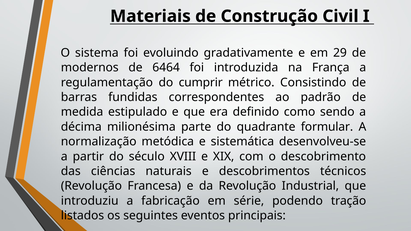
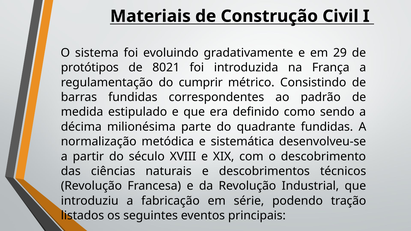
modernos: modernos -> protótipos (90, 68)
6464: 6464 -> 8021 (166, 68)
quadrante formular: formular -> fundidas (327, 127)
